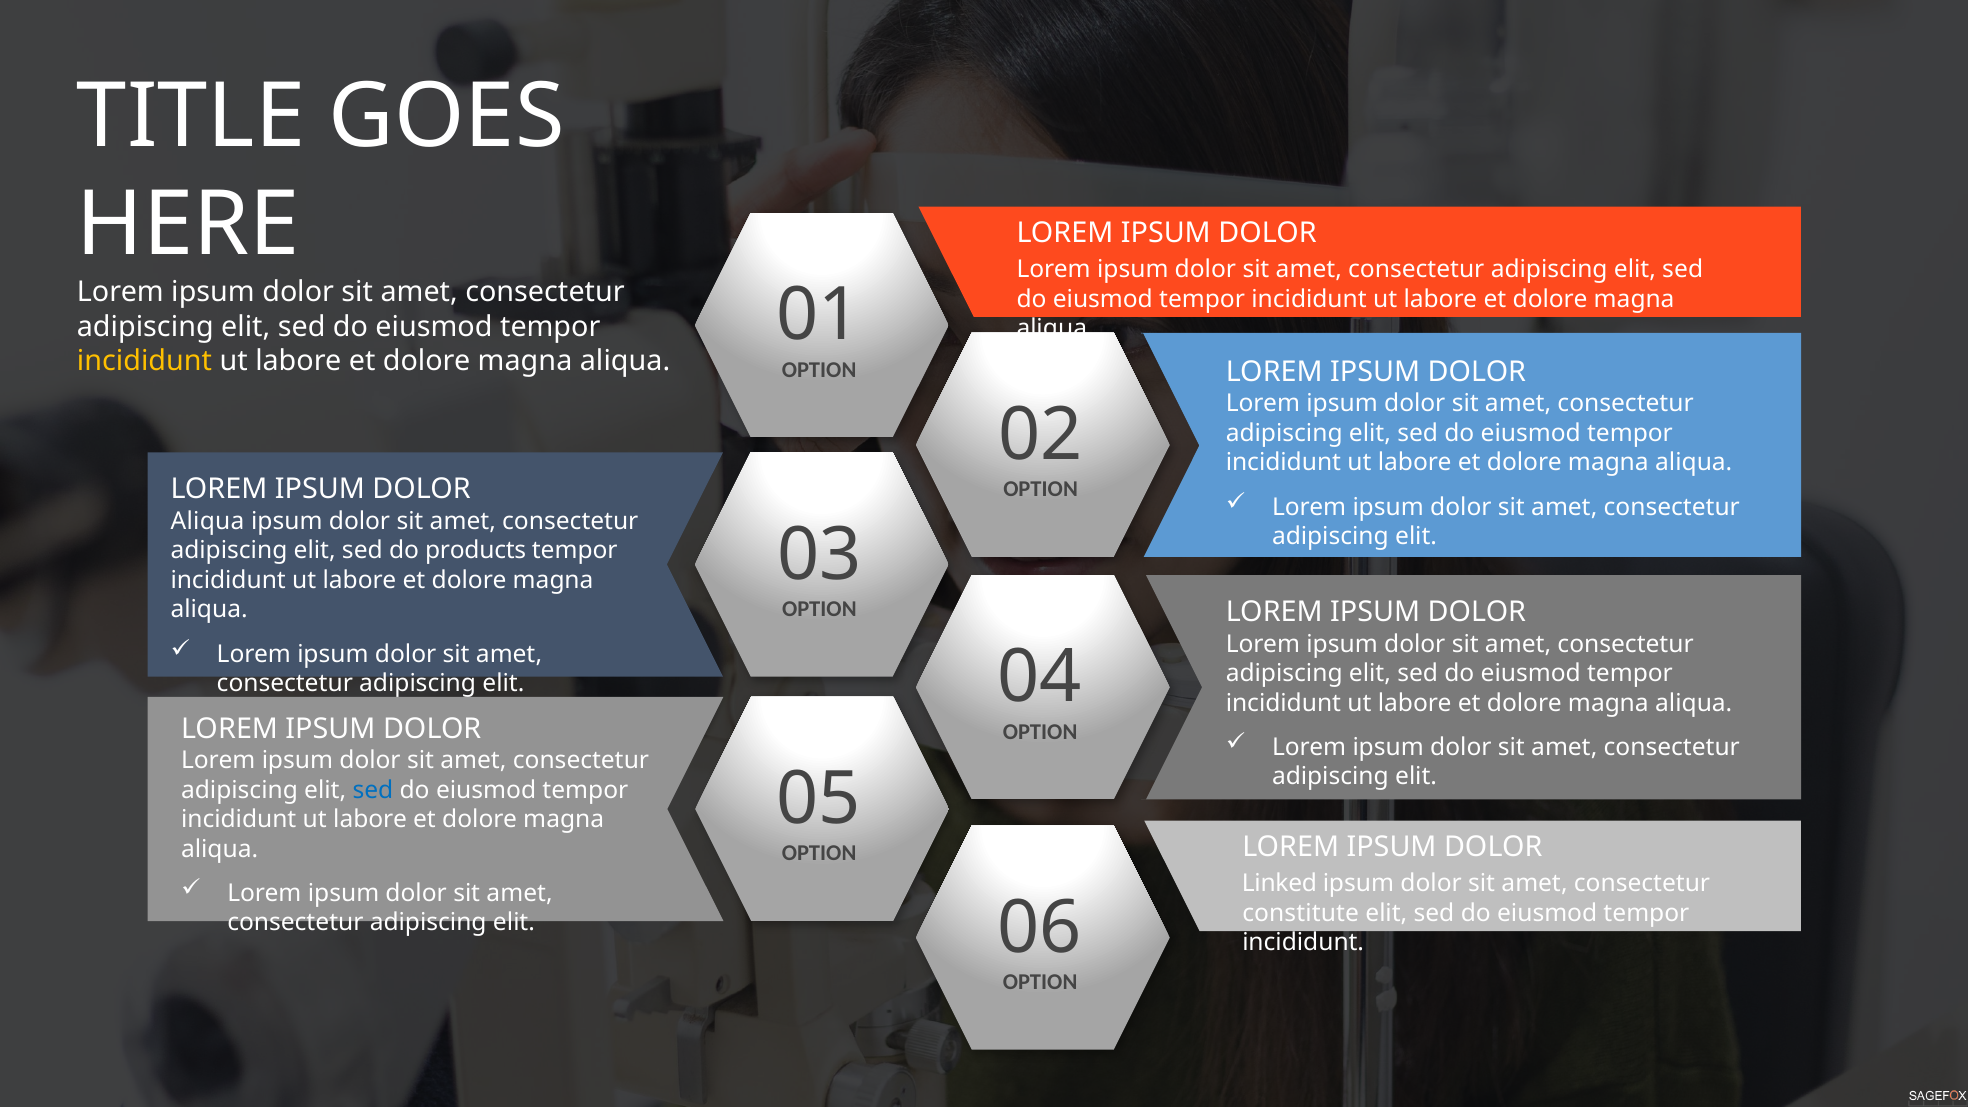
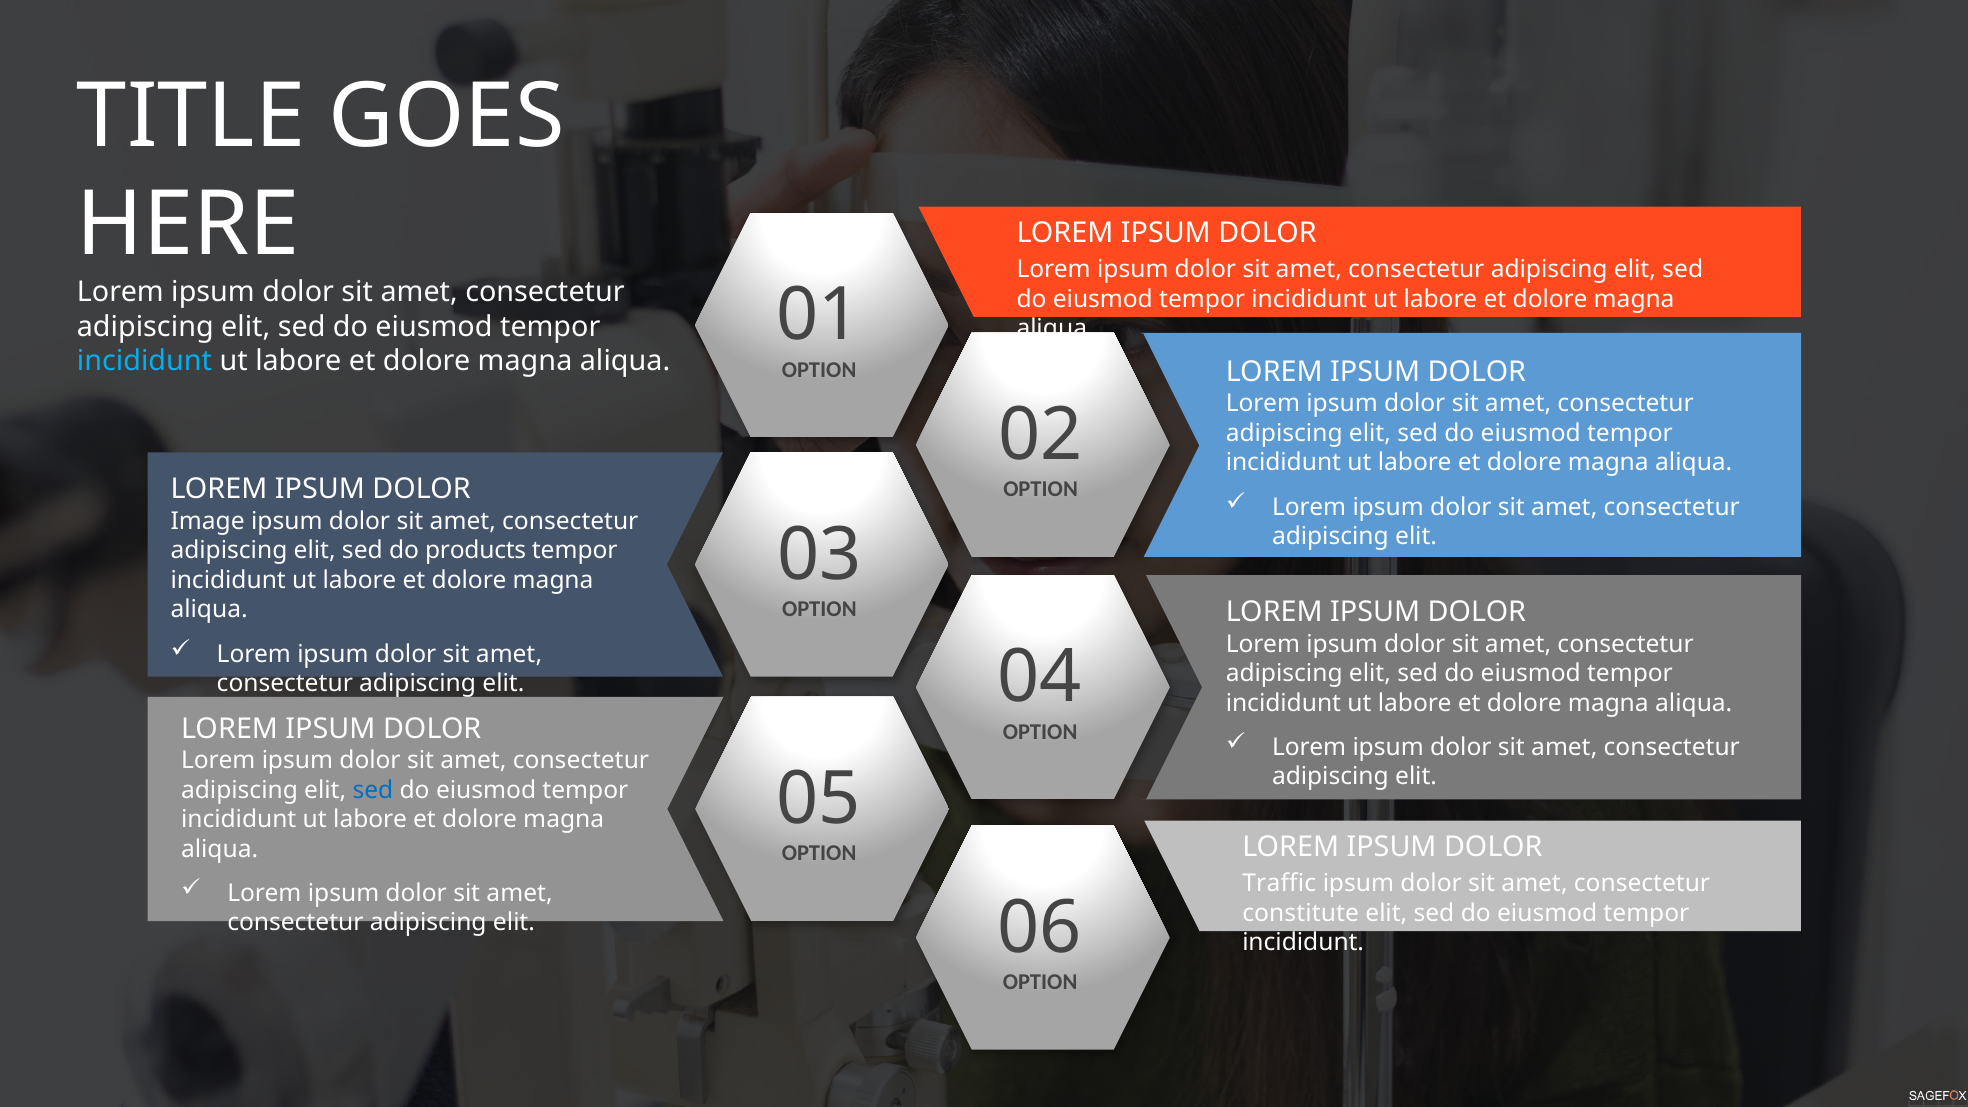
incididunt colour: yellow -> light blue (145, 361)
Aliqua: Aliqua -> Image (208, 521)
Linked: Linked -> Traffic (1279, 884)
